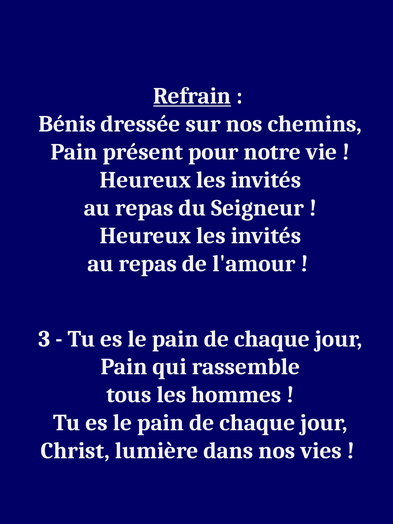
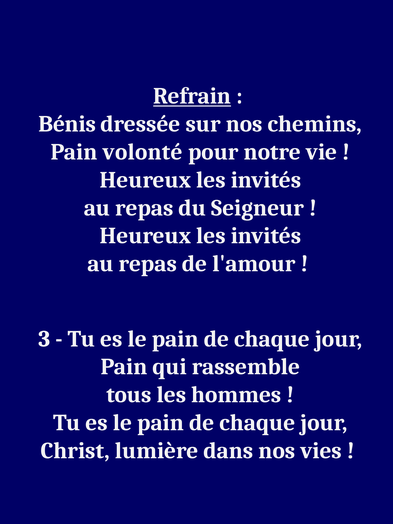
présent: présent -> volonté (143, 152)
